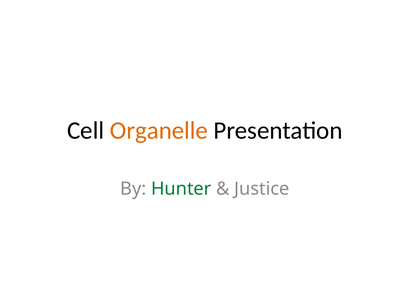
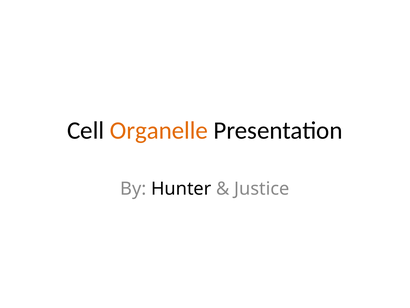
Hunter colour: green -> black (181, 189)
